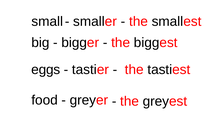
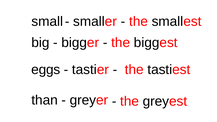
food: food -> than (45, 100)
